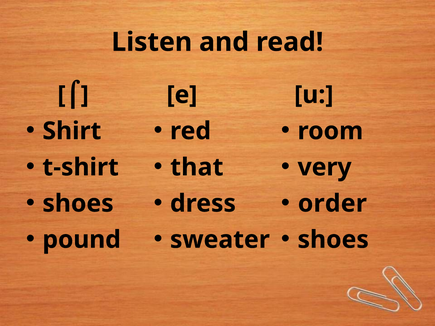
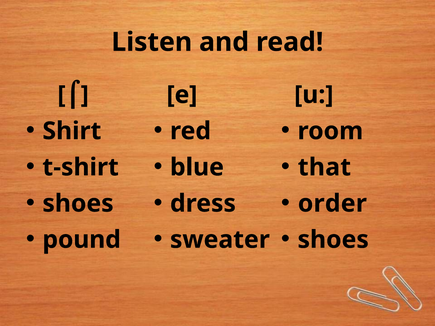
that: that -> blue (197, 167)
very: very -> that (324, 167)
